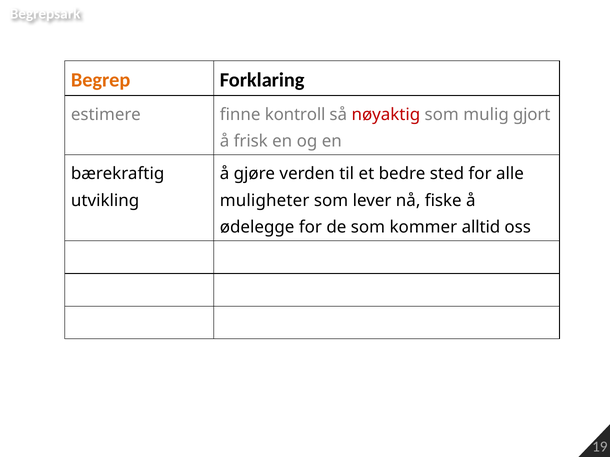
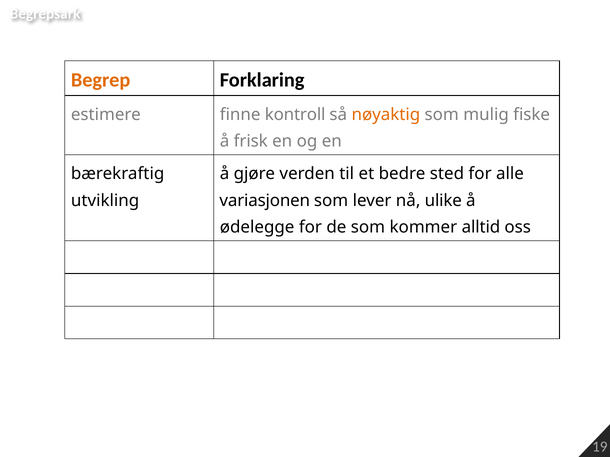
nøyaktig colour: red -> orange (386, 115)
gjort: gjort -> fiske (532, 115)
muligheter: muligheter -> variasjonen (265, 201)
fiske: fiske -> ulike (443, 201)
